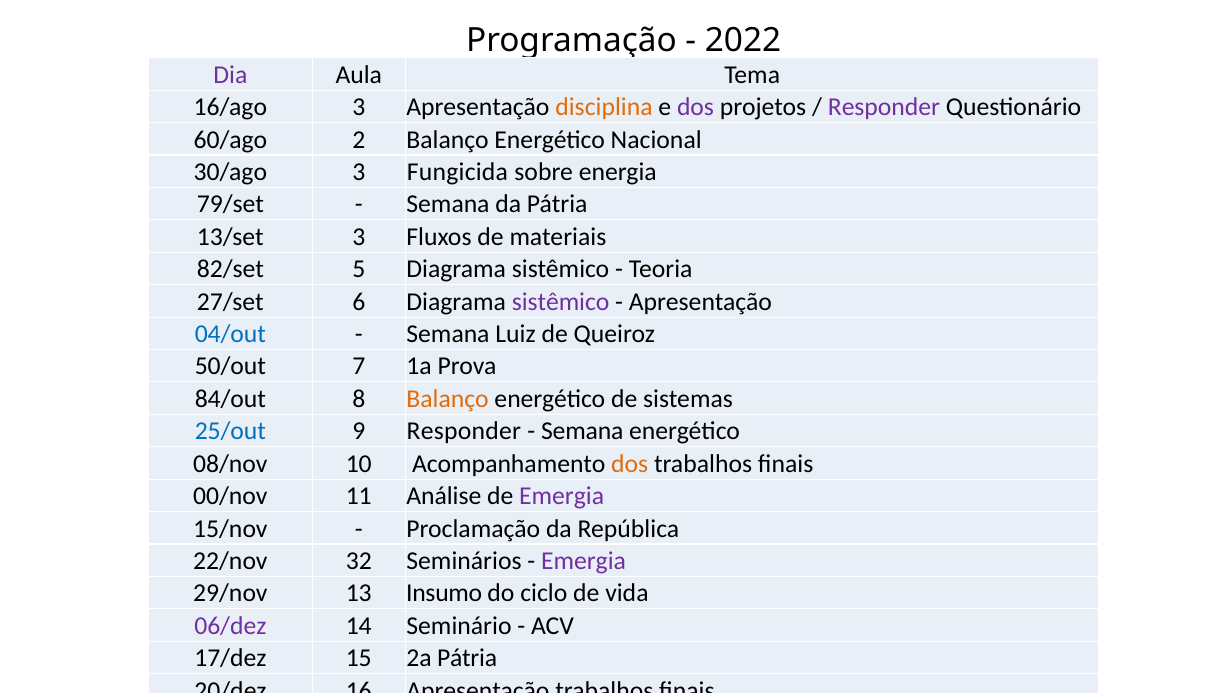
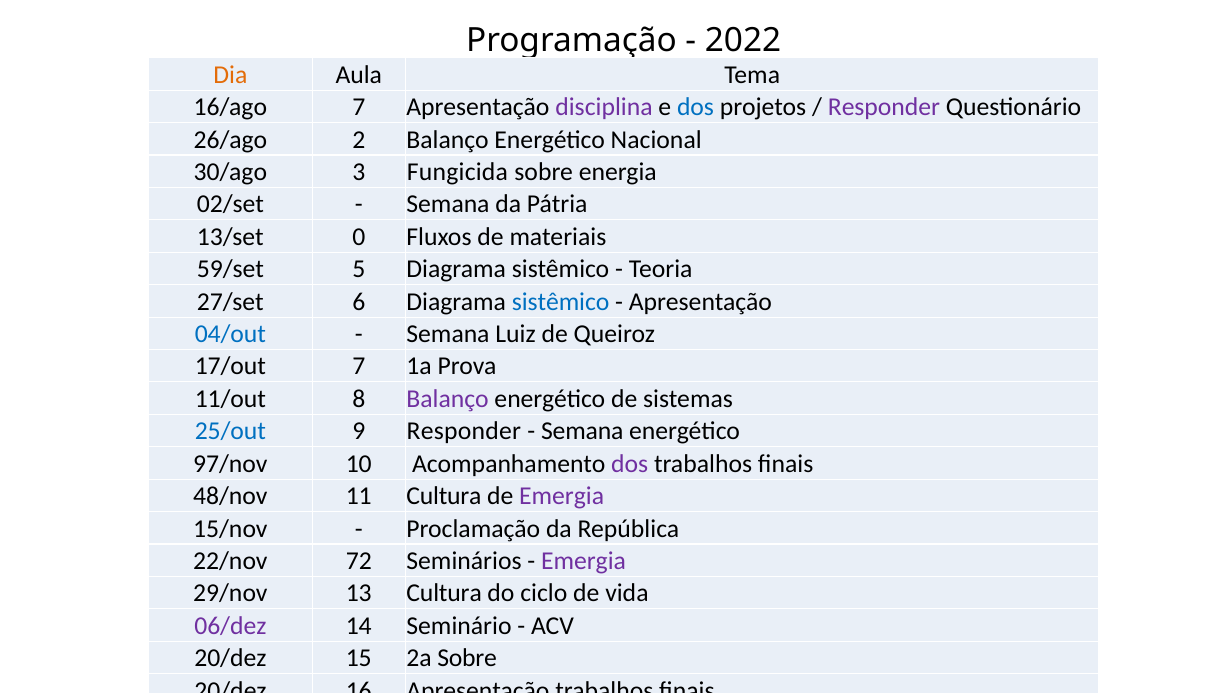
Dia colour: purple -> orange (230, 75)
16/ago 3: 3 -> 7 (359, 107)
disciplina colour: orange -> purple (604, 107)
dos colour: purple -> blue (696, 107)
60/ago: 60/ago -> 26/ago (230, 140)
79/set: 79/set -> 02/set (230, 204)
13/set 3: 3 -> 0 (359, 237)
82/set: 82/set -> 59/set (230, 269)
sistêmico colour: purple -> blue (561, 302)
50/out: 50/out -> 17/out (230, 366)
84/out: 84/out -> 11/out (230, 399)
Balanço colour: orange -> purple (448, 399)
08/nov: 08/nov -> 97/nov (230, 464)
dos colour: orange -> purple (630, 464)
00/nov: 00/nov -> 48/nov (230, 496)
11 Análise: Análise -> Cultura (444, 496)
32: 32 -> 72 (359, 561)
13 Insumo: Insumo -> Cultura (444, 593)
17/dez: 17/dez -> 20/dez (230, 658)
2a Pátria: Pátria -> Sobre (467, 658)
